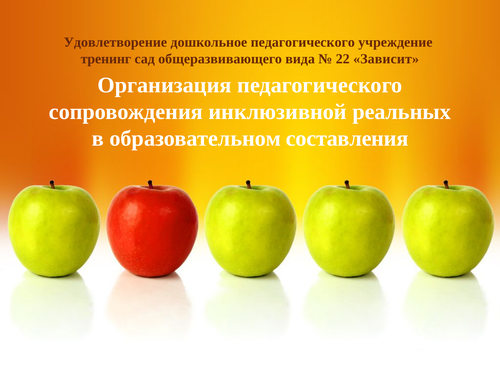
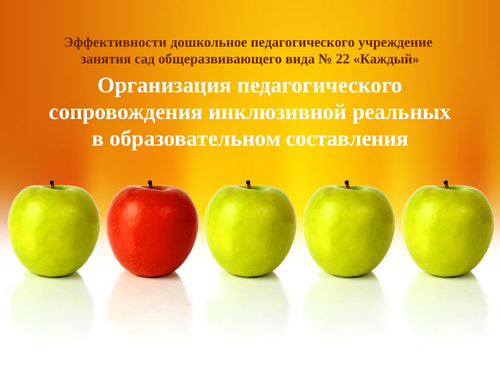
Удовлетворение: Удовлетворение -> Эффективности (115, 42)
тренинг: тренинг -> занятия (106, 59)
Зависит: Зависит -> Каждый (386, 59)
